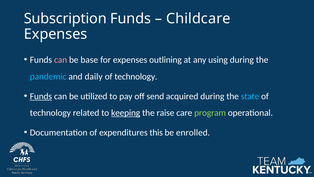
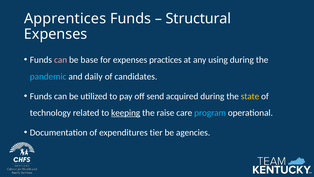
Subscription: Subscription -> Apprentices (65, 19)
Childcare: Childcare -> Structural (198, 19)
outlining: outlining -> practices (165, 60)
technology: technology -> candidates (136, 76)
Funds underline: present -> none (41, 96)
state colour: light blue -> yellow (250, 96)
program colour: light green -> light blue (210, 113)
this: this -> tier (156, 132)
enrolled: enrolled -> agencies (193, 132)
